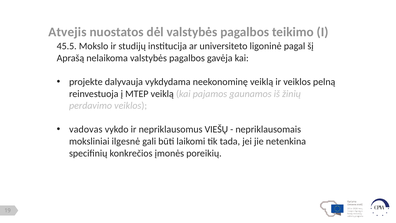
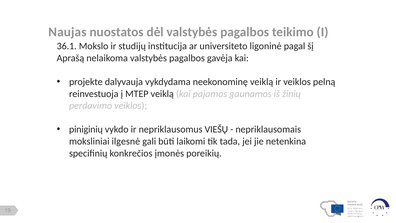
Atvejis: Atvejis -> Naujas (67, 32)
45.5: 45.5 -> 36.1 (67, 46)
vadovas: vadovas -> piniginių (86, 129)
